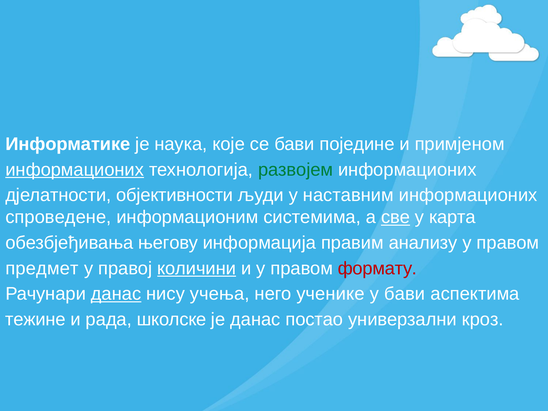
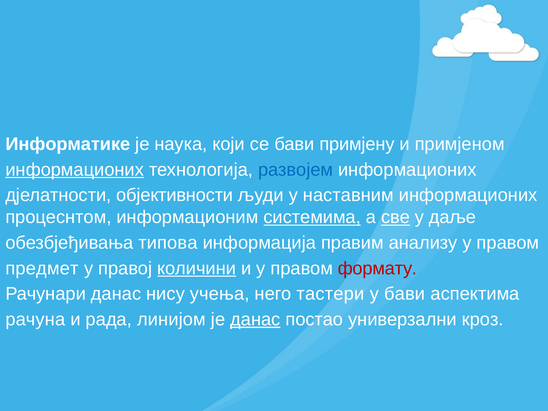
које: које -> који (229, 144)
поједине: поједине -> примјену (357, 144)
развојем colour: green -> blue (296, 170)
спроведене: спроведене -> процеснтом (58, 217)
системима underline: none -> present (312, 217)
карта: карта -> даље (452, 217)
његову: његову -> типова (168, 243)
данас underline: present -> none (116, 294)
ученике: ученике -> тастери (330, 294)
тежине: тежине -> рачуна (35, 319)
школске: школске -> линијом (171, 319)
данас underline: none -> present (255, 319)
